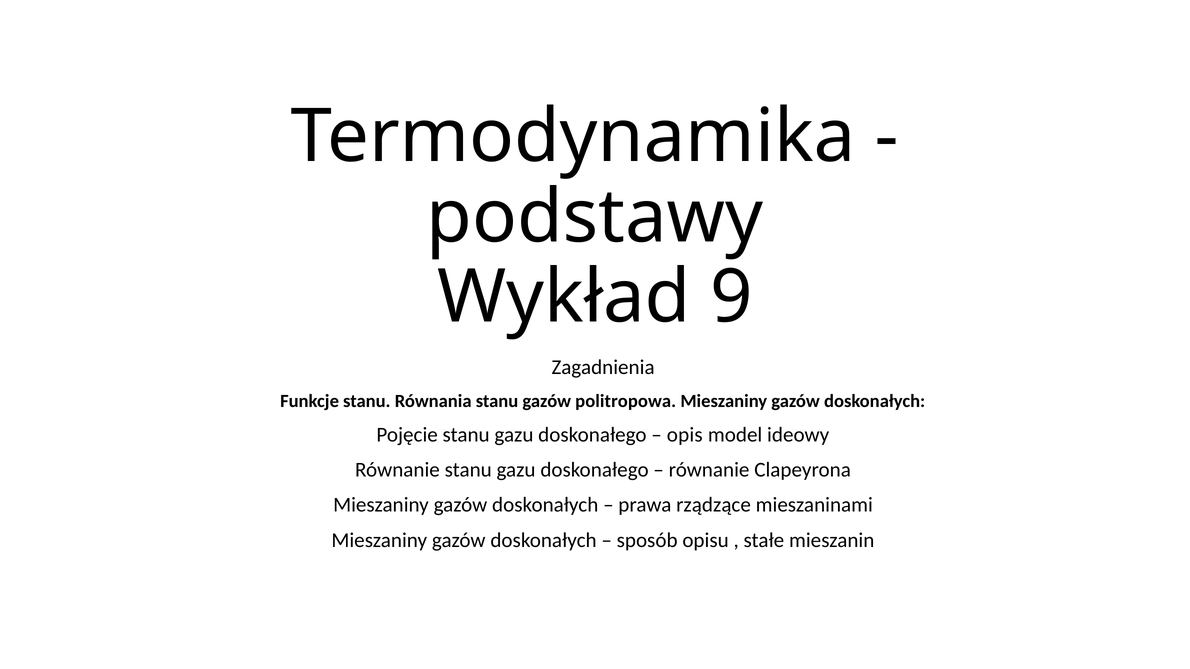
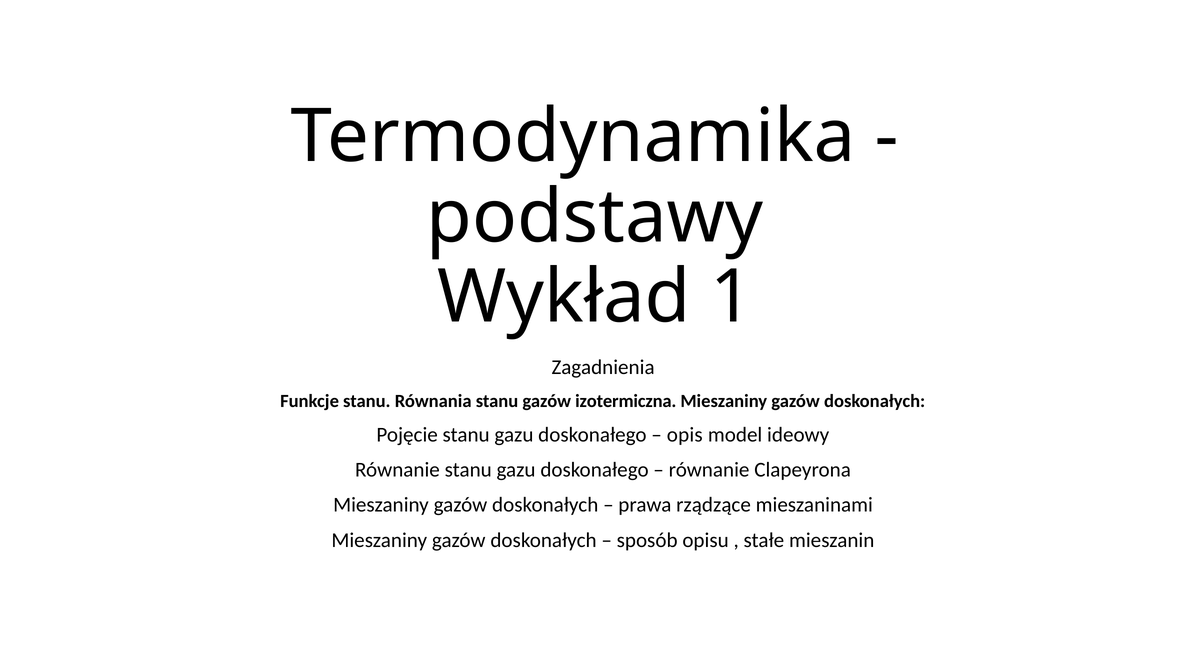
9: 9 -> 1 (731, 297)
politropowa: politropowa -> izotermiczna (626, 401)
